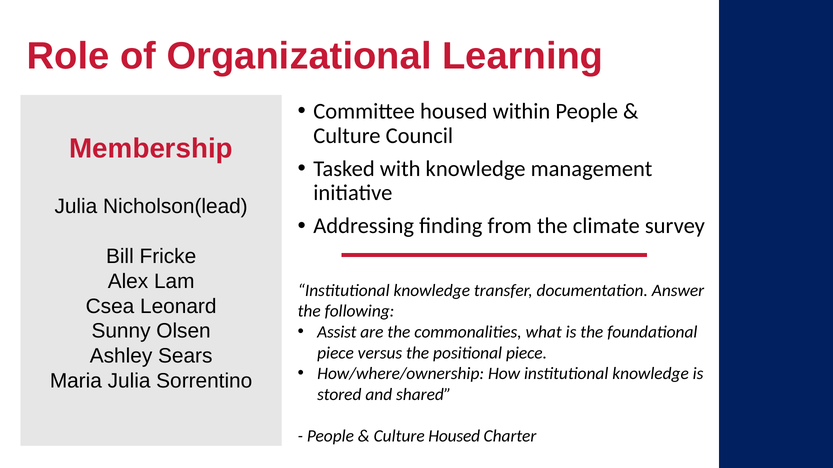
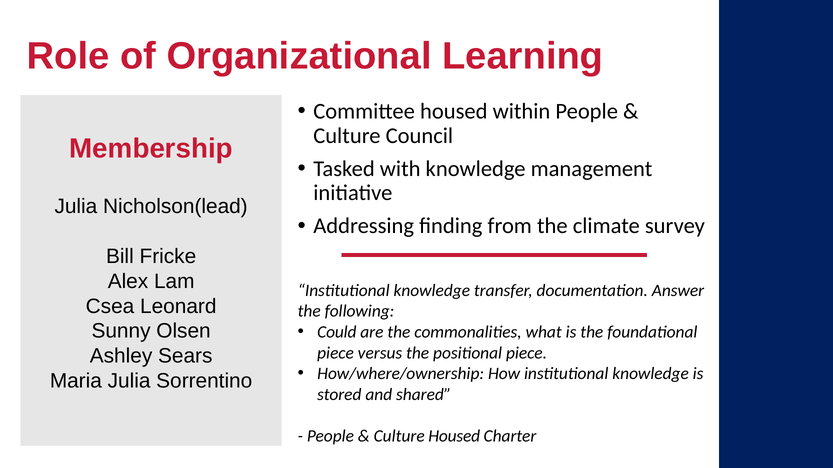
Assist: Assist -> Could (337, 332)
